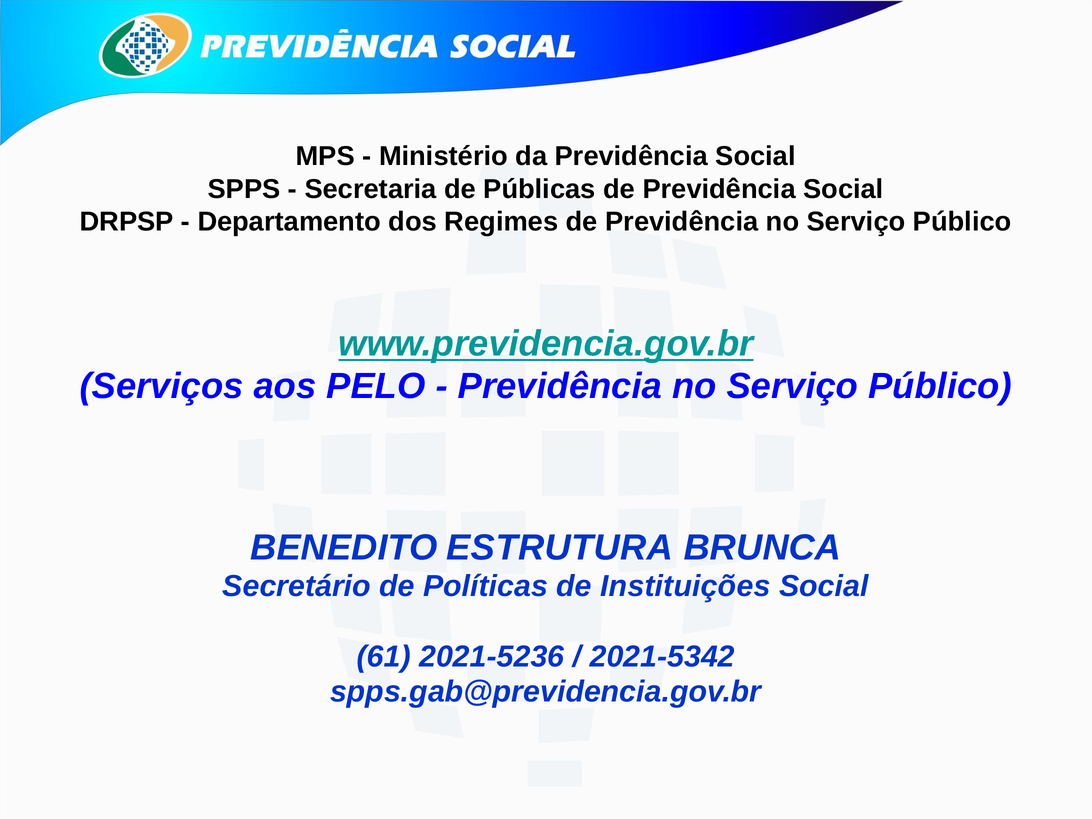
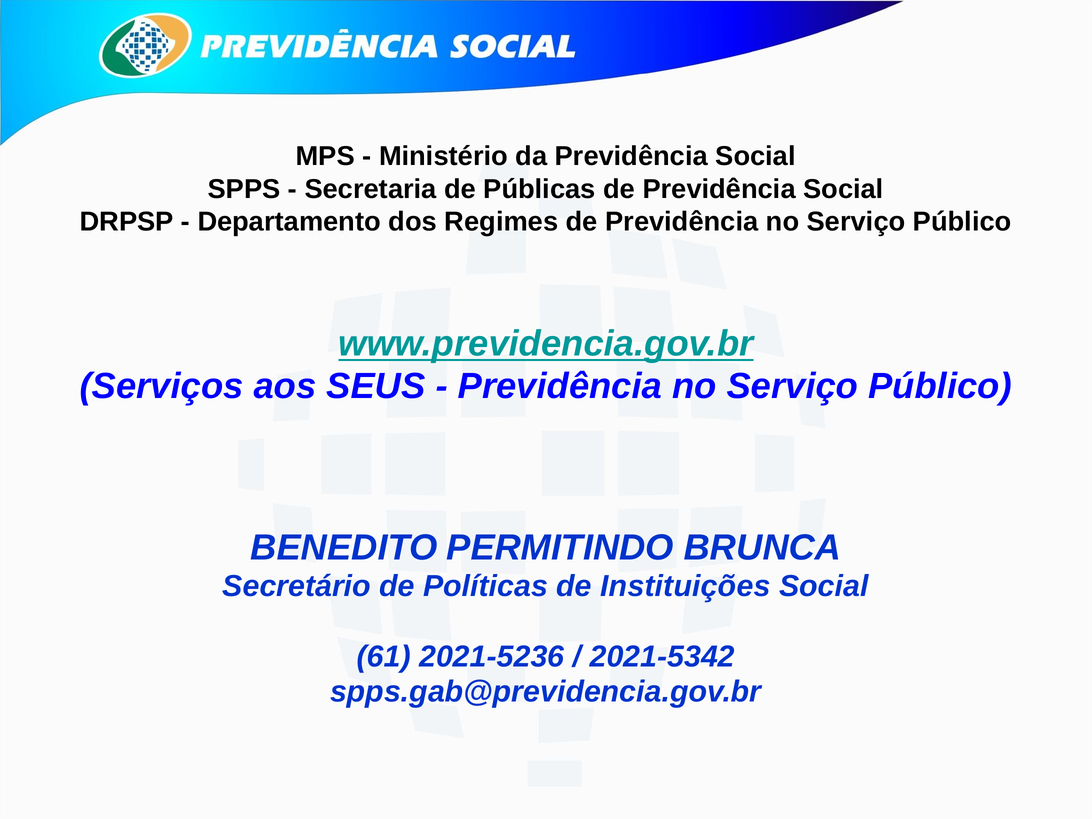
PELO: PELO -> SEUS (376, 386)
ESTRUTURA: ESTRUTURA -> PERMITINDO (560, 548)
